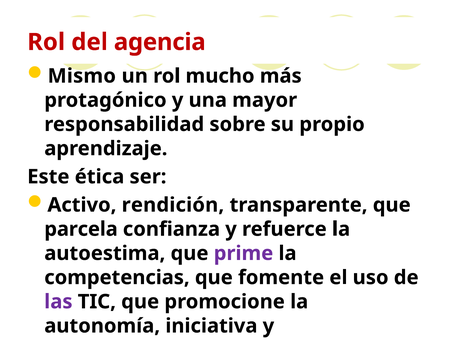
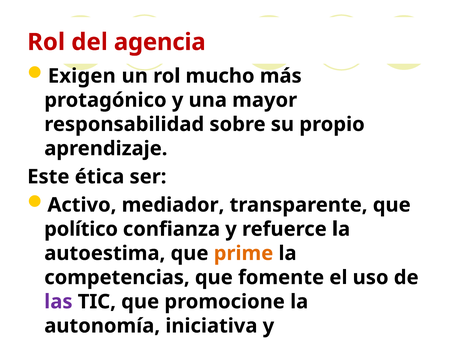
Mismo: Mismo -> Exigen (82, 76)
rendición: rendición -> mediador (173, 205)
parcela: parcela -> político (81, 229)
prime colour: purple -> orange (243, 254)
